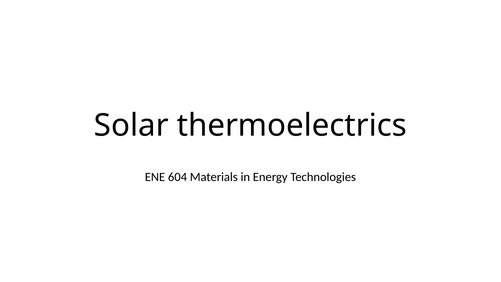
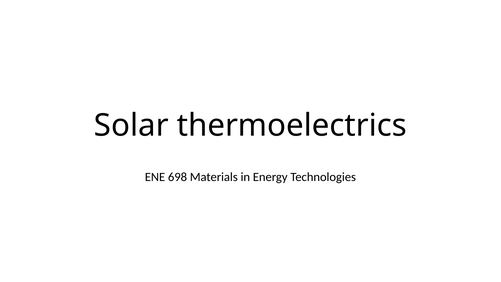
604: 604 -> 698 (178, 177)
